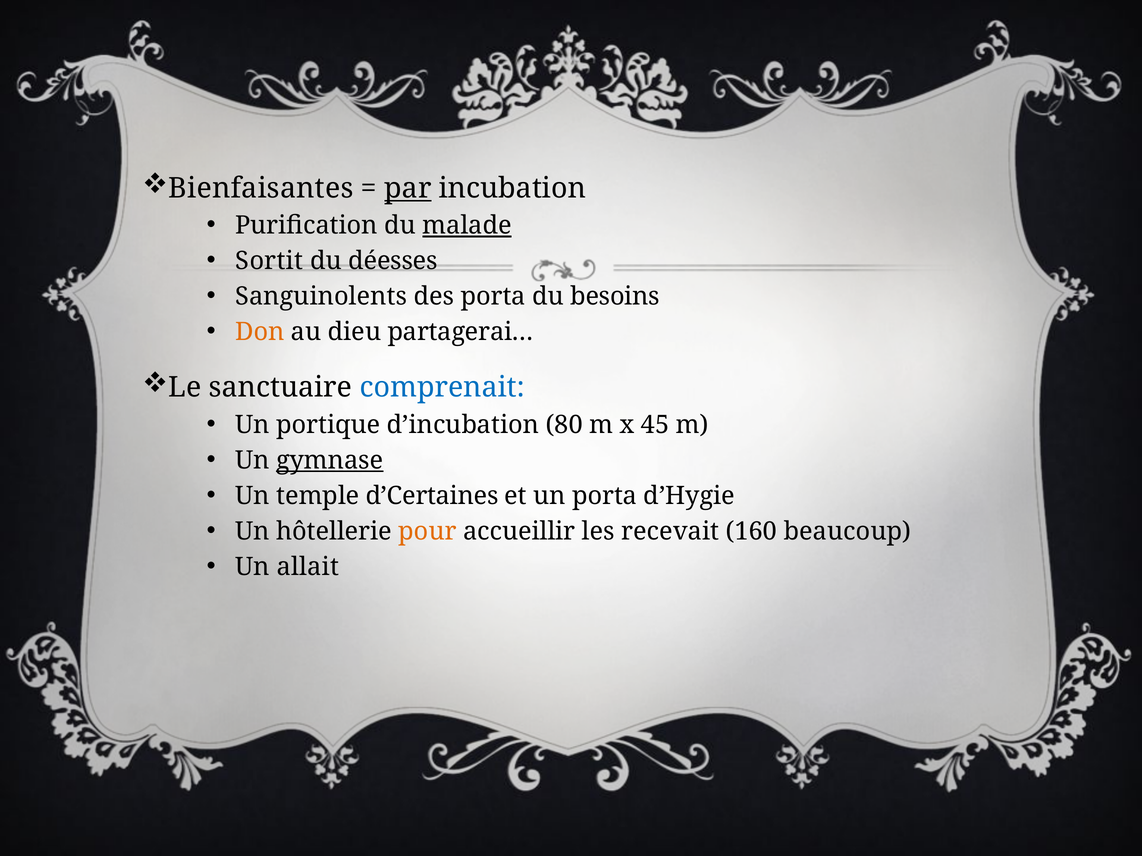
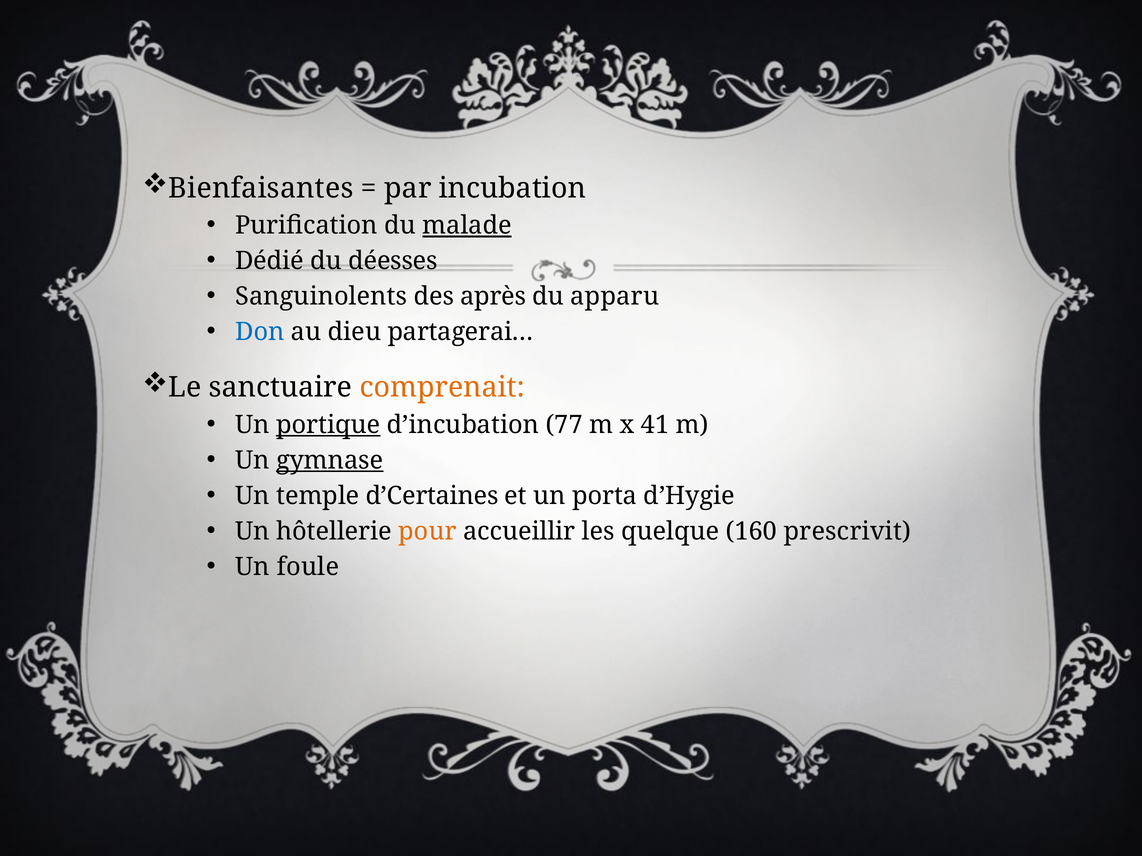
par underline: present -> none (408, 189)
Sortit: Sortit -> Dédié (269, 261)
des porta: porta -> après (493, 297)
besoins: besoins -> apparu (615, 297)
Don colour: orange -> blue (260, 332)
comprenait colour: blue -> orange (442, 388)
portique underline: none -> present (328, 425)
80: 80 -> 77 (564, 425)
45: 45 -> 41 (655, 425)
recevait: recevait -> quelque (670, 531)
beaucoup: beaucoup -> prescrivit (847, 531)
allait: allait -> foule (308, 567)
